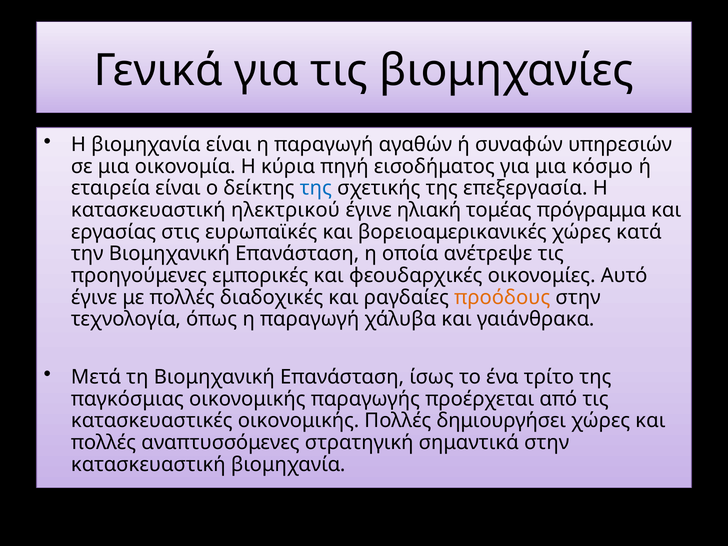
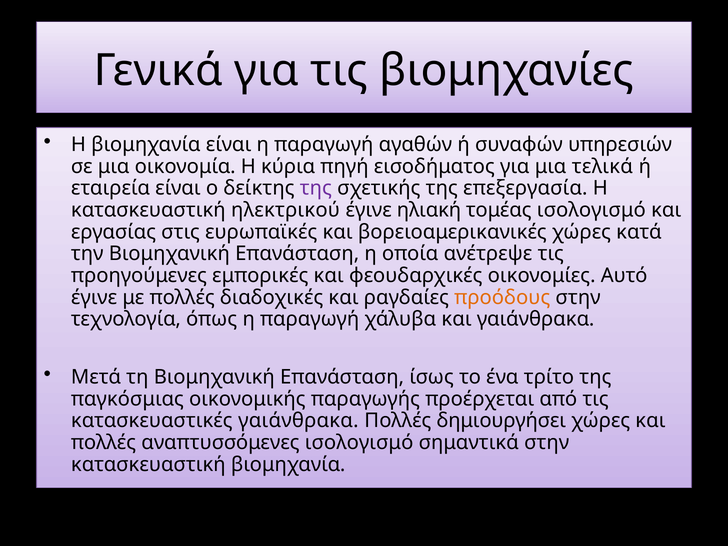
κόσμο: κόσμο -> τελικά (602, 166)
της colour: blue -> purple (316, 188)
τομέας πρόγραμμα: πρόγραμμα -> ισολογισμό (591, 210)
κατασκευαστικές οικονομικής: οικονομικής -> γαιάνθρακα (298, 421)
αναπτυσσόμενες στρατηγική: στρατηγική -> ισολογισμό (359, 443)
